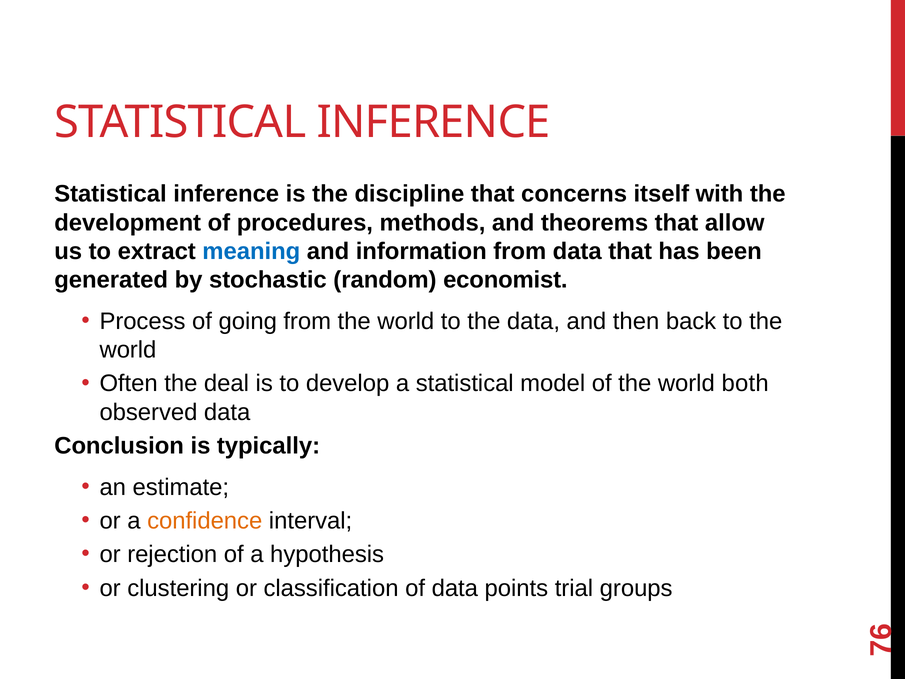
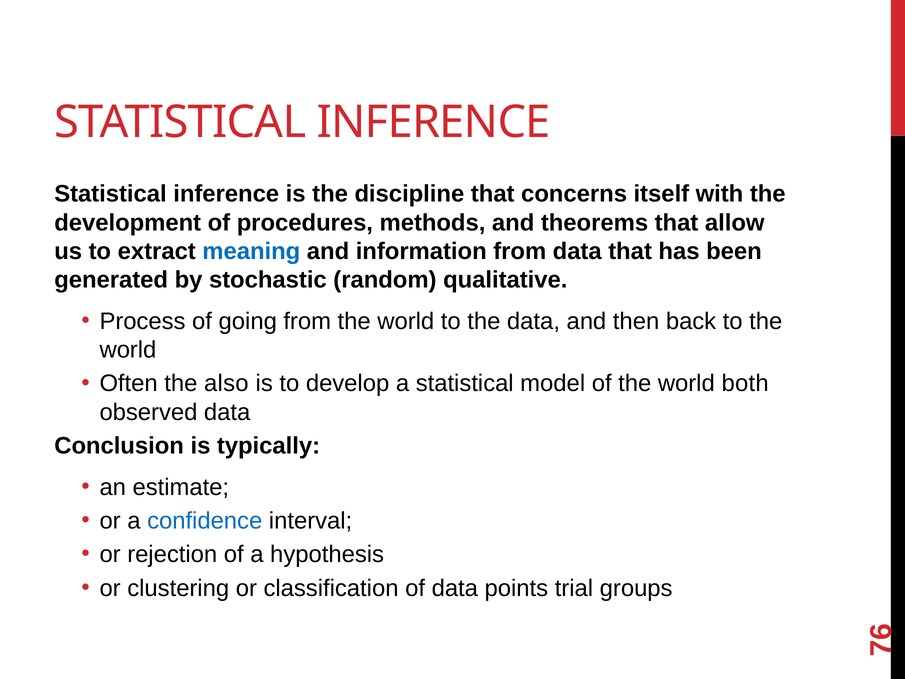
economist: economist -> qualitative (505, 280)
deal: deal -> also (226, 383)
confidence colour: orange -> blue (205, 521)
